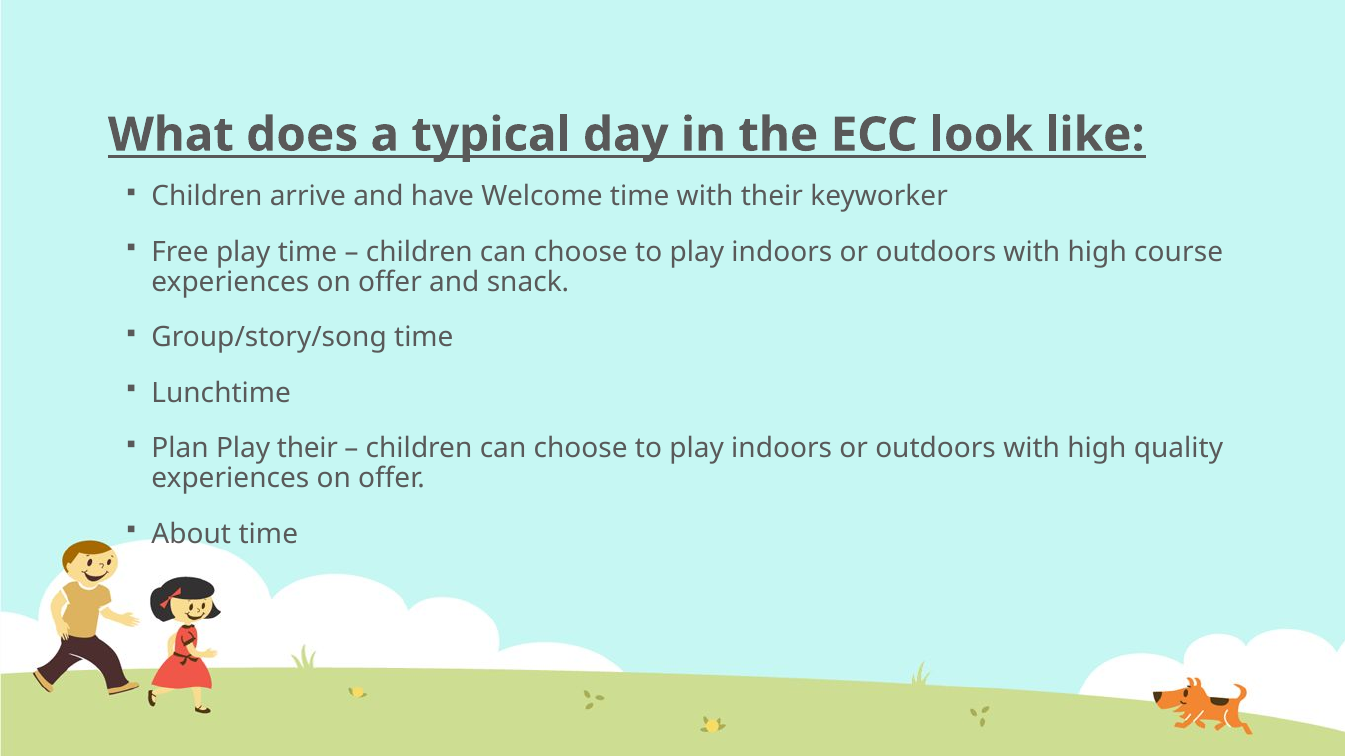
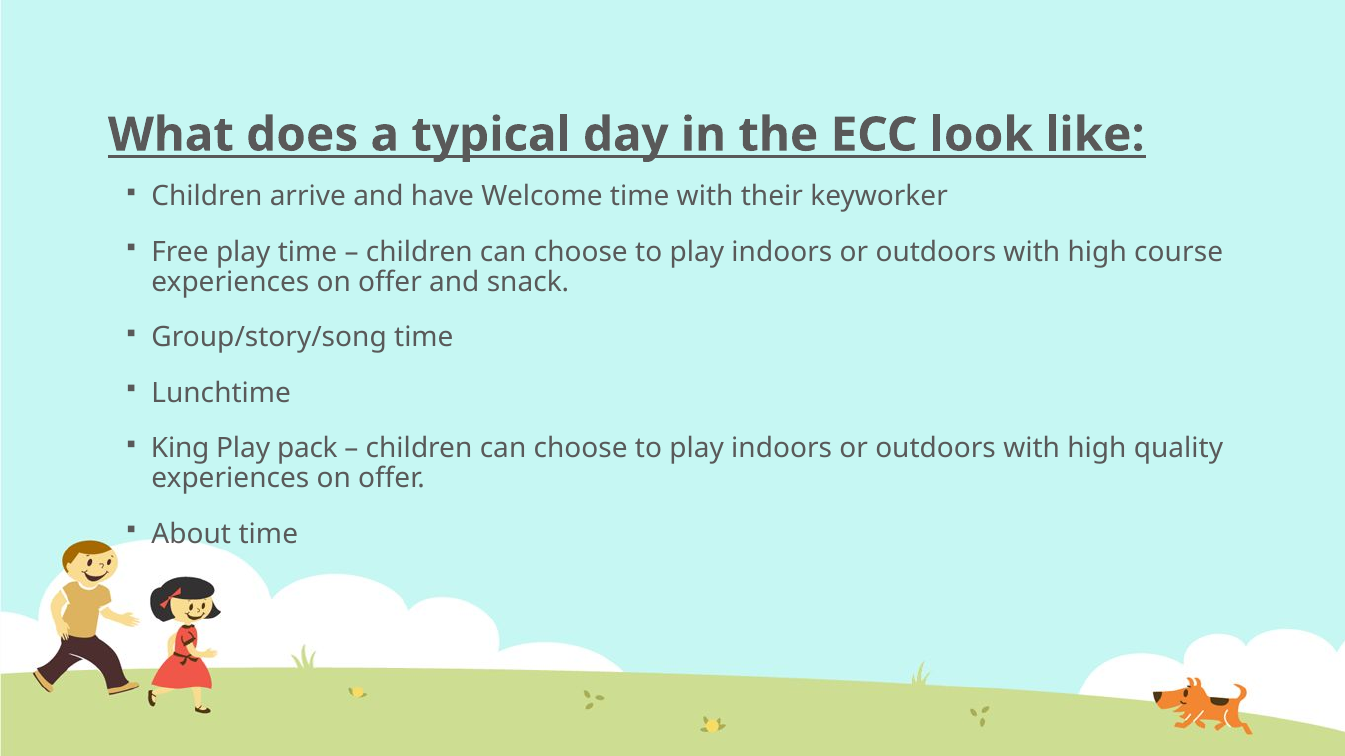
Plan: Plan -> King (180, 449)
Play their: their -> pack (307, 449)
